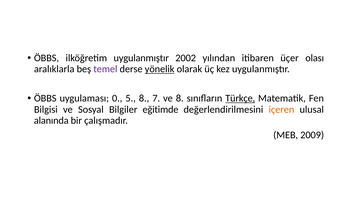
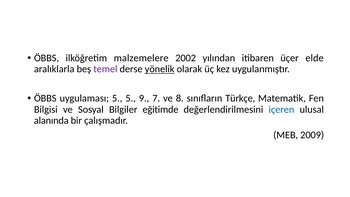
ilköğretim uygulanmıştır: uygulanmıştır -> malzemelere (141, 58)
olası: olası -> elde (315, 58)
uygulaması 0: 0 -> 5 (117, 98)
5 8: 8 -> 9 (144, 98)
Türkçe underline: present -> none (240, 98)
içeren colour: orange -> blue (281, 109)
